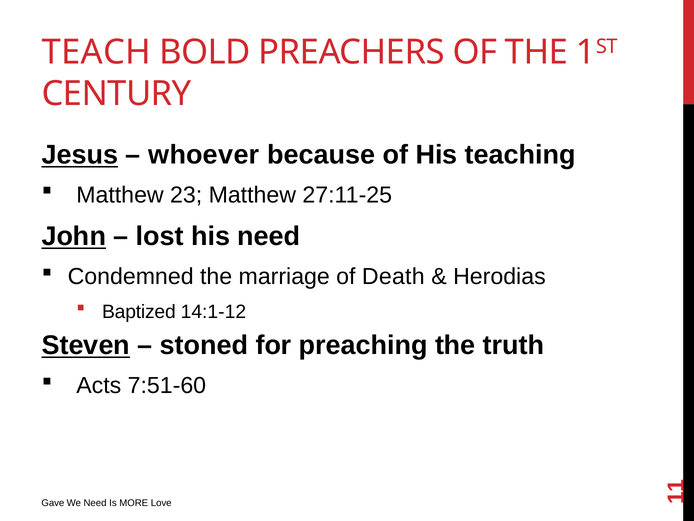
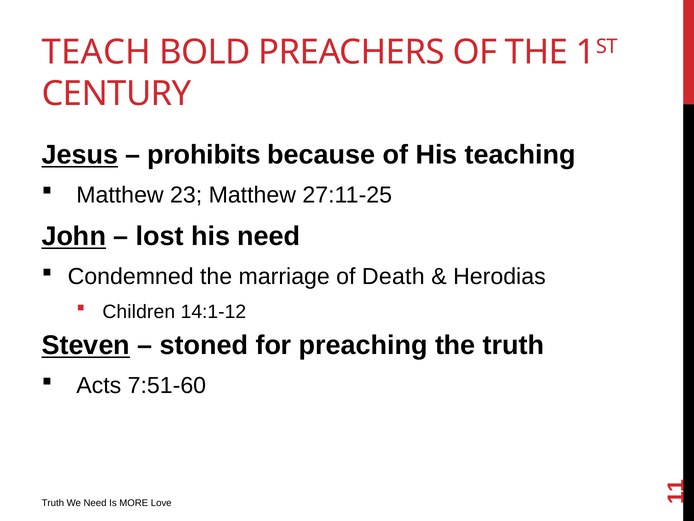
whoever: whoever -> prohibits (204, 155)
Baptized: Baptized -> Children (139, 311)
Gave: Gave -> Truth (53, 503)
